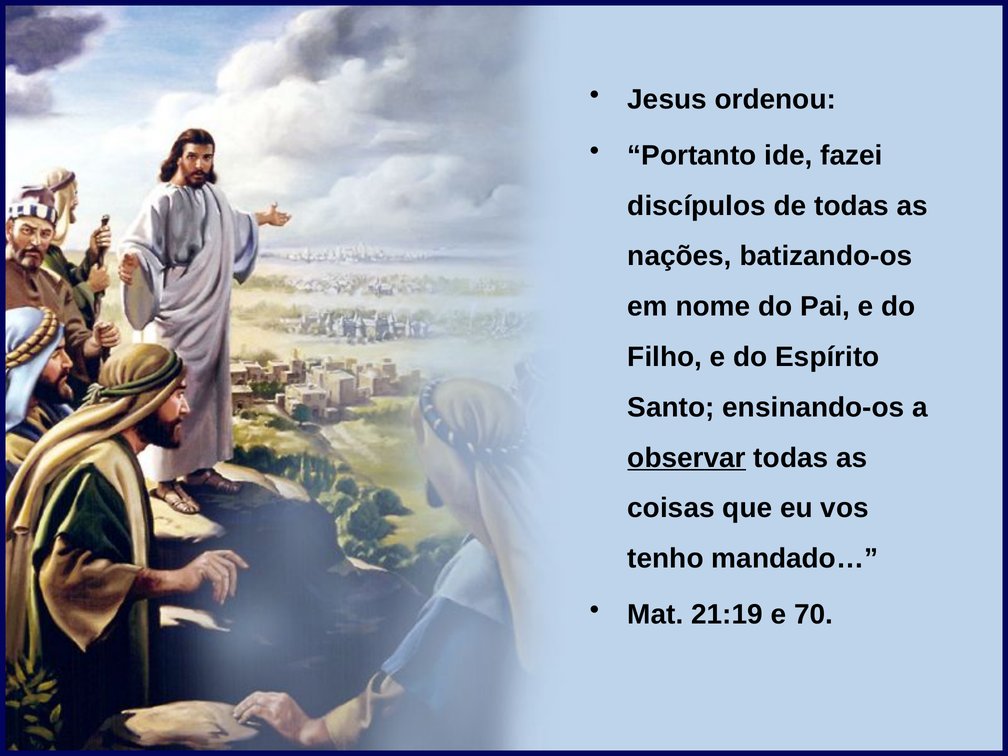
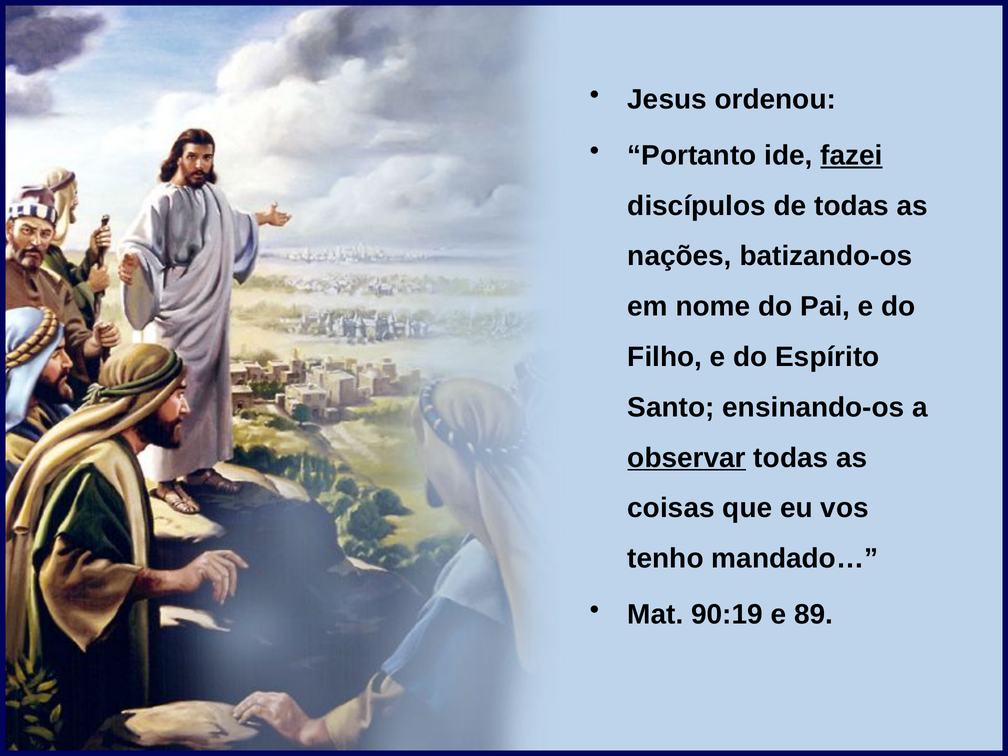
fazei underline: none -> present (851, 155)
21:19: 21:19 -> 90:19 (727, 615)
70: 70 -> 89 (814, 615)
